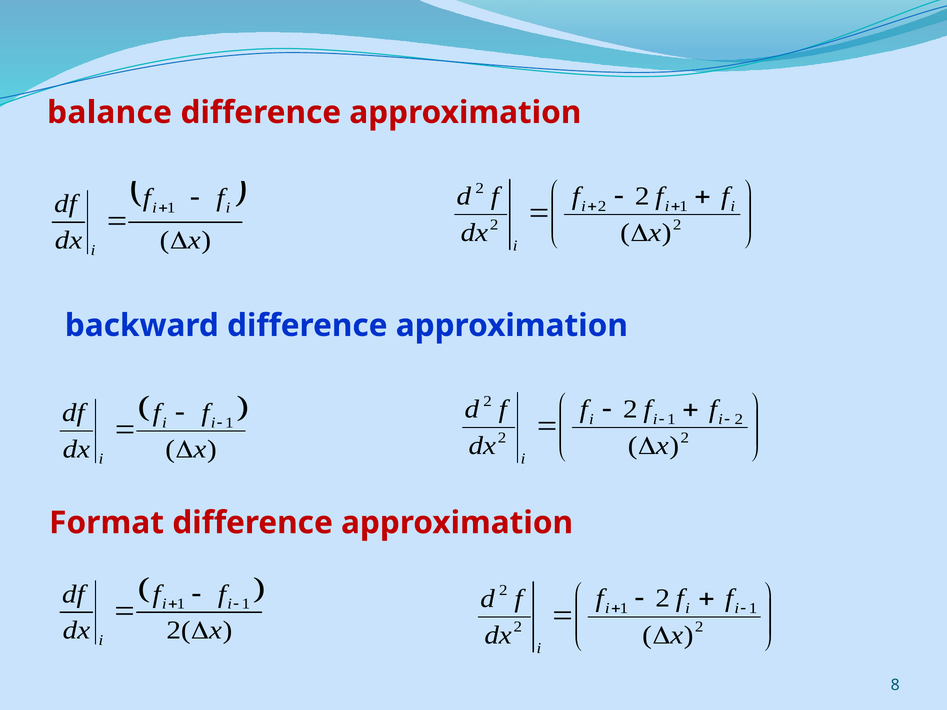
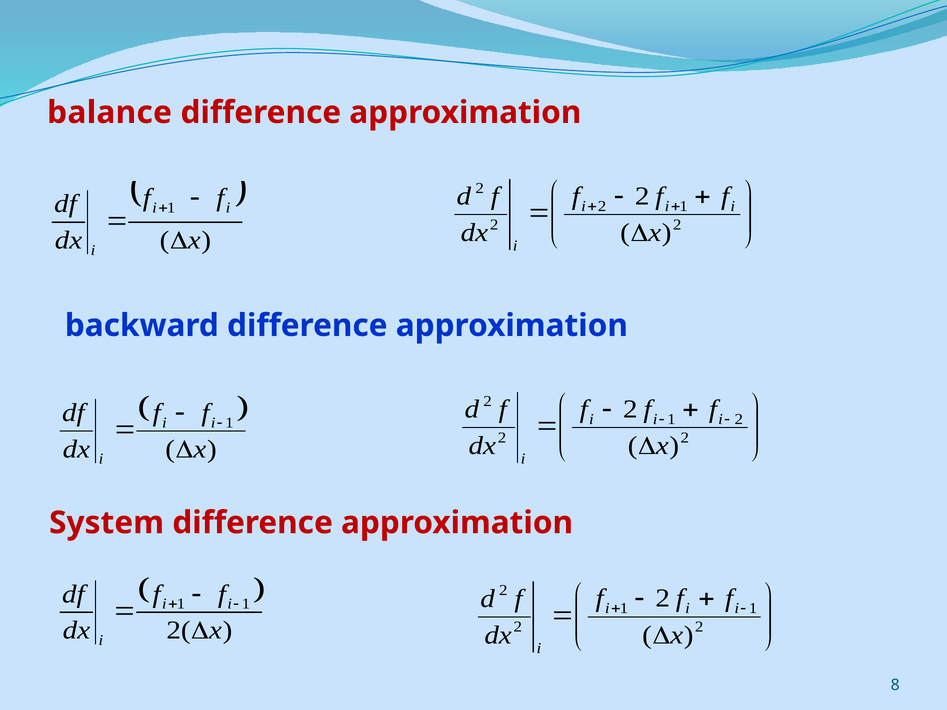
Format: Format -> System (107, 523)
